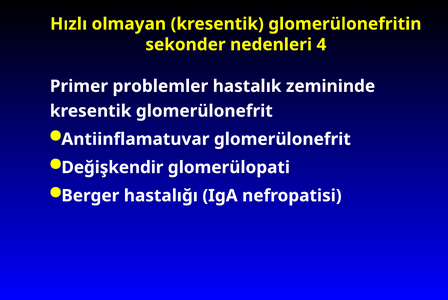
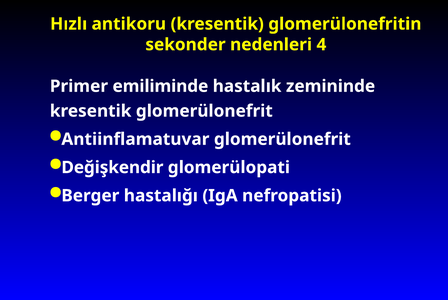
olmayan: olmayan -> antikoru (129, 24)
problemler: problemler -> emiliminde (160, 86)
